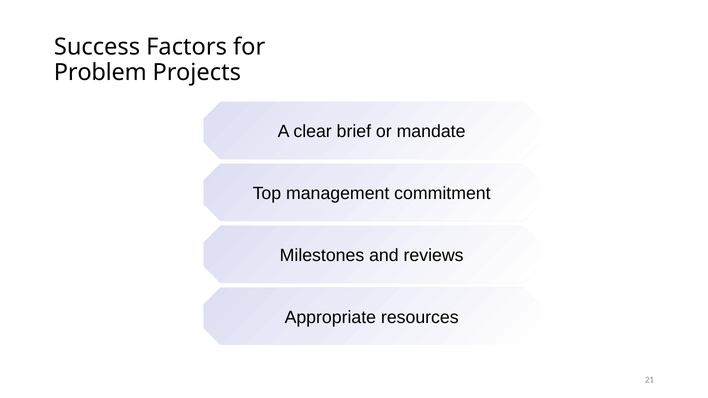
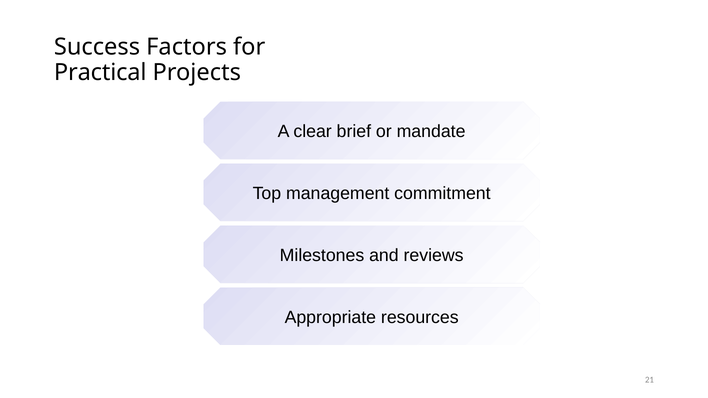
Problem: Problem -> Practical (100, 72)
